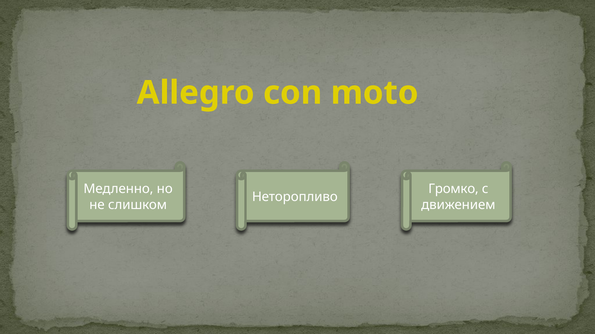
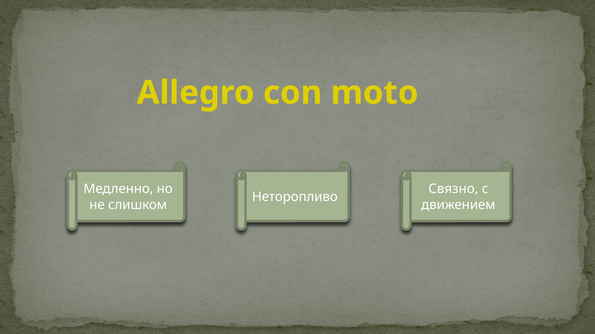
Громко: Громко -> Связно (453, 189)
